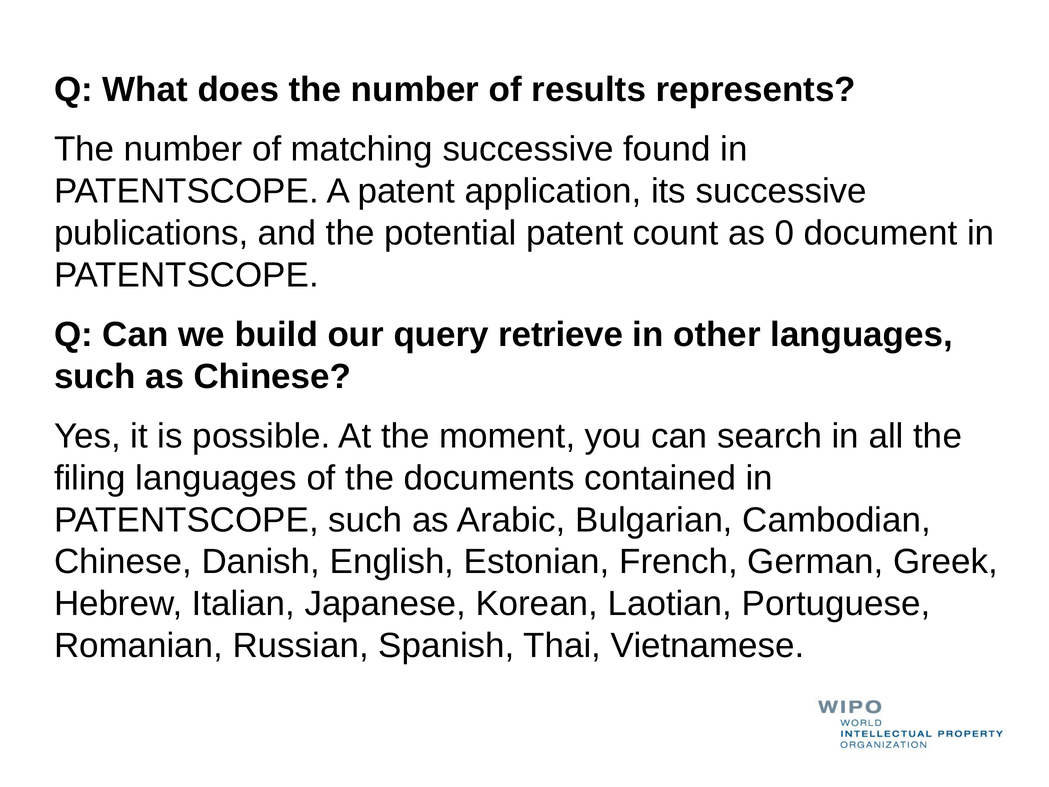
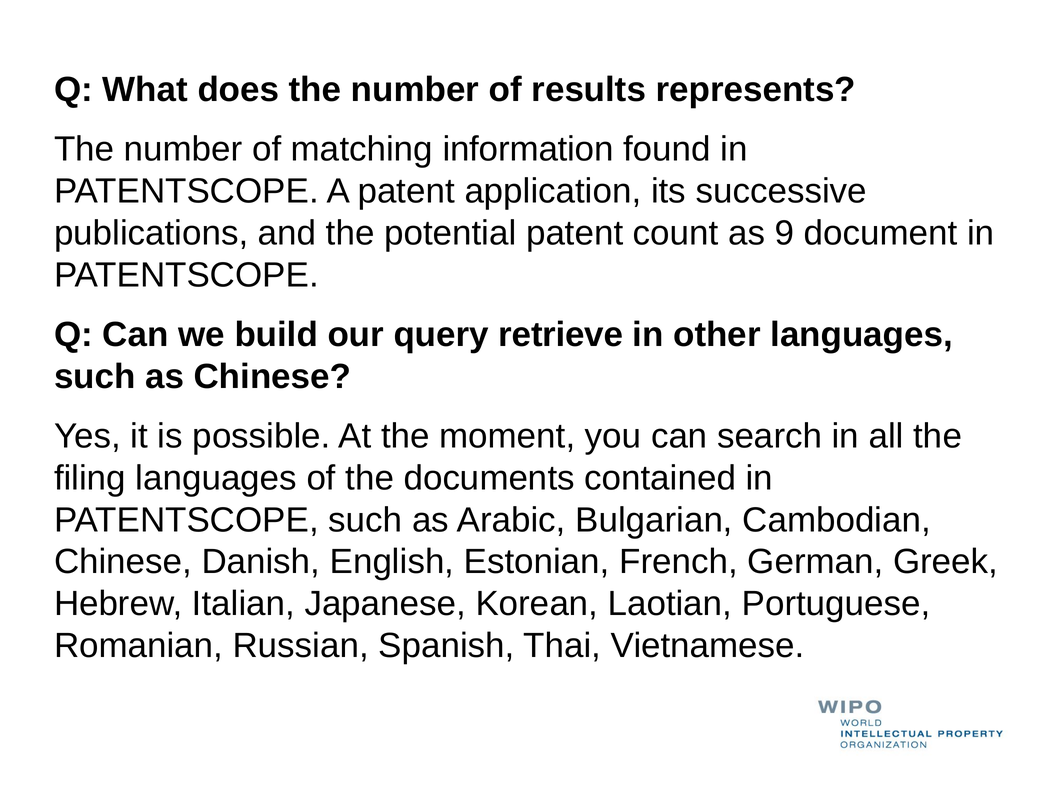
matching successive: successive -> information (528, 149)
0: 0 -> 9 (785, 233)
